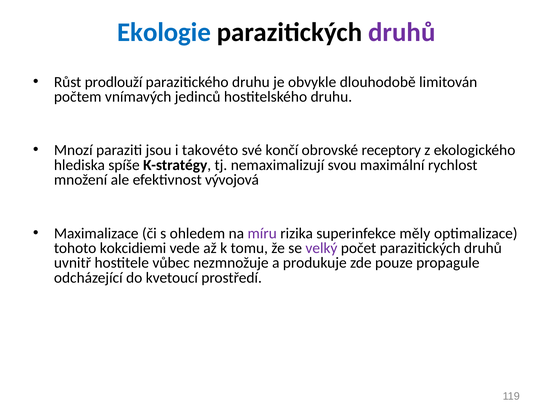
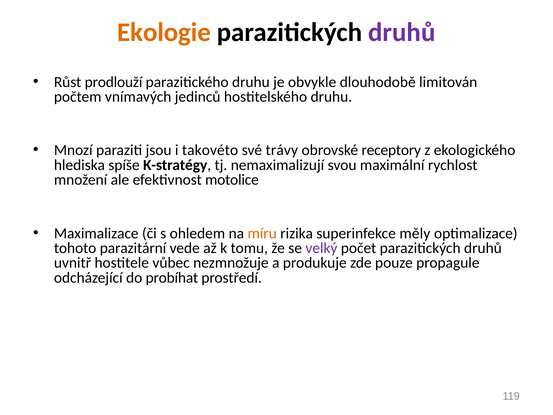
Ekologie colour: blue -> orange (164, 32)
končí: končí -> trávy (282, 150)
vývojová: vývojová -> motolice (232, 180)
míru colour: purple -> orange (262, 233)
kokcidiemi: kokcidiemi -> parazitární (133, 248)
kvetoucí: kvetoucí -> probíhat (172, 277)
